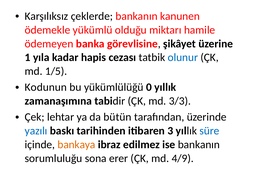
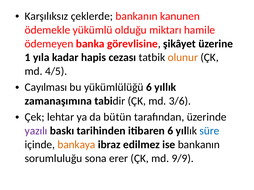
olunur colour: blue -> orange (183, 58)
1/5: 1/5 -> 4/5 (56, 71)
Kodunun: Kodunun -> Cayılması (46, 87)
yükümlülüğü 0: 0 -> 6 (149, 87)
3/3: 3/3 -> 3/6 (180, 101)
yazılı colour: blue -> purple (36, 131)
itibaren 3: 3 -> 6 (170, 131)
4/9: 4/9 -> 9/9 (183, 159)
